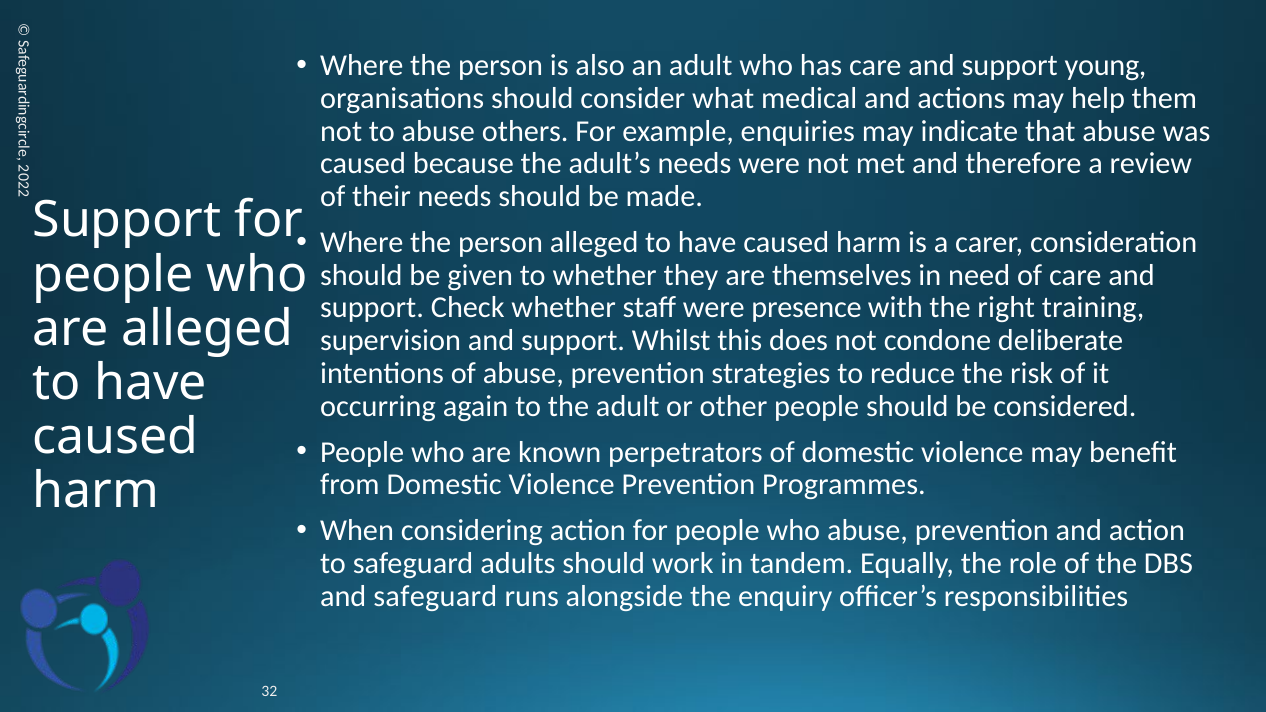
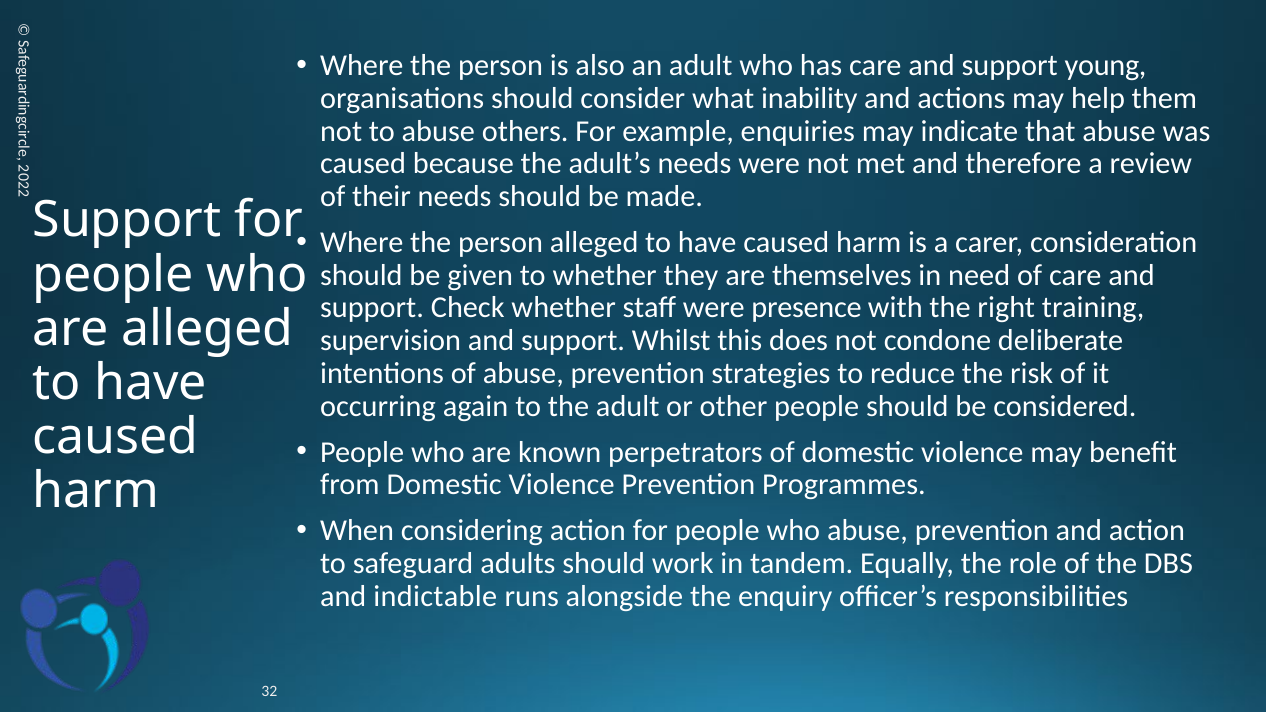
medical: medical -> inability (809, 98)
and safeguard: safeguard -> indictable (435, 596)
